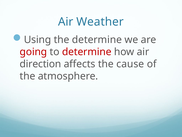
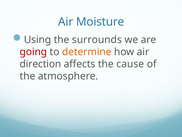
Weather: Weather -> Moisture (100, 22)
the determine: determine -> surrounds (97, 40)
determine colour: red -> orange (87, 52)
